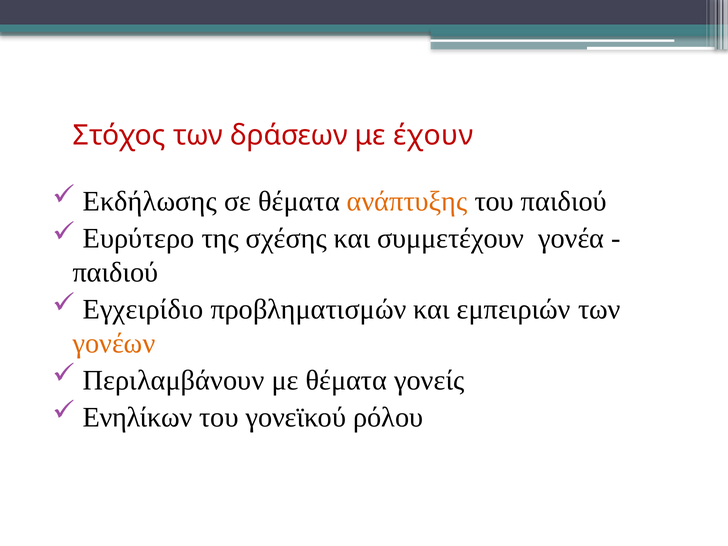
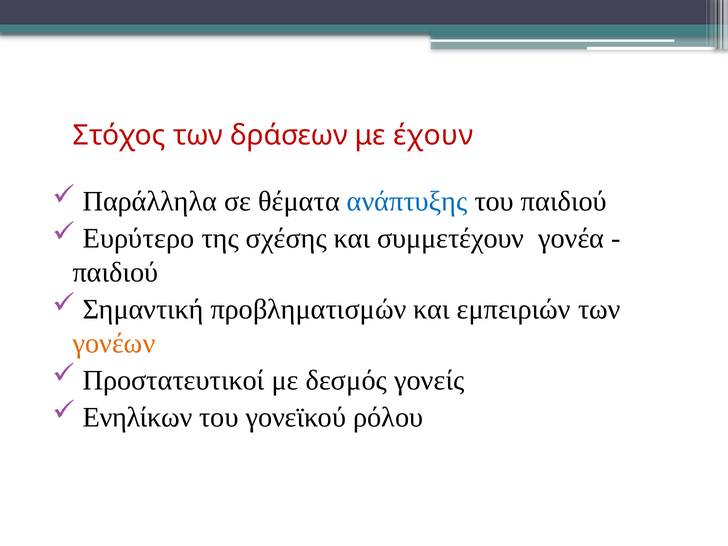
Εκδήλωσης: Εκδήλωσης -> Παράλληλα (150, 202)
ανάπτυξης colour: orange -> blue (407, 202)
Εγχειρίδιο: Εγχειρίδιο -> Σημαντική (143, 309)
Περιλαμβάνουν: Περιλαμβάνουν -> Προστατευτικοί (174, 380)
με θέματα: θέματα -> δεσμός (346, 380)
